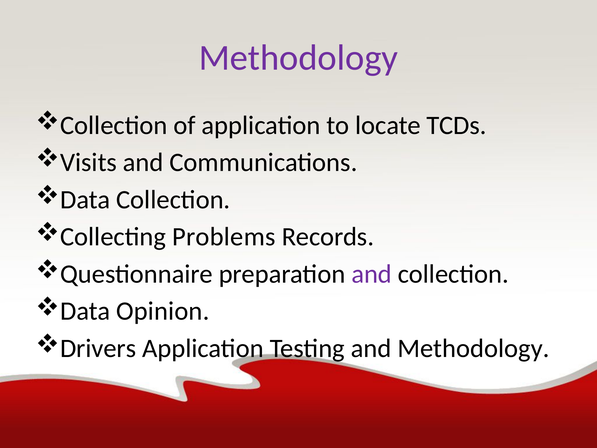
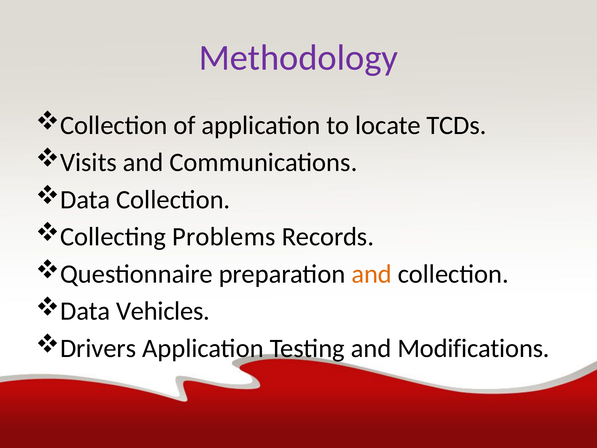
and colour: purple -> orange (372, 274)
Opinion: Opinion -> Vehicles (163, 311)
and Methodology: Methodology -> Modifications (474, 348)
